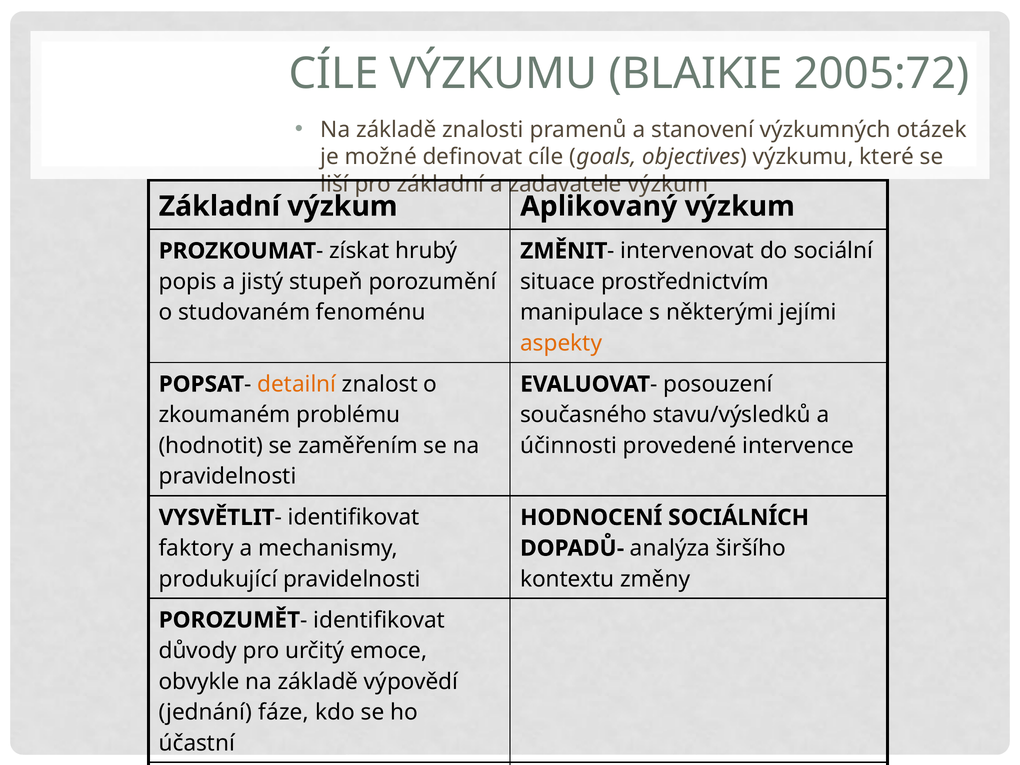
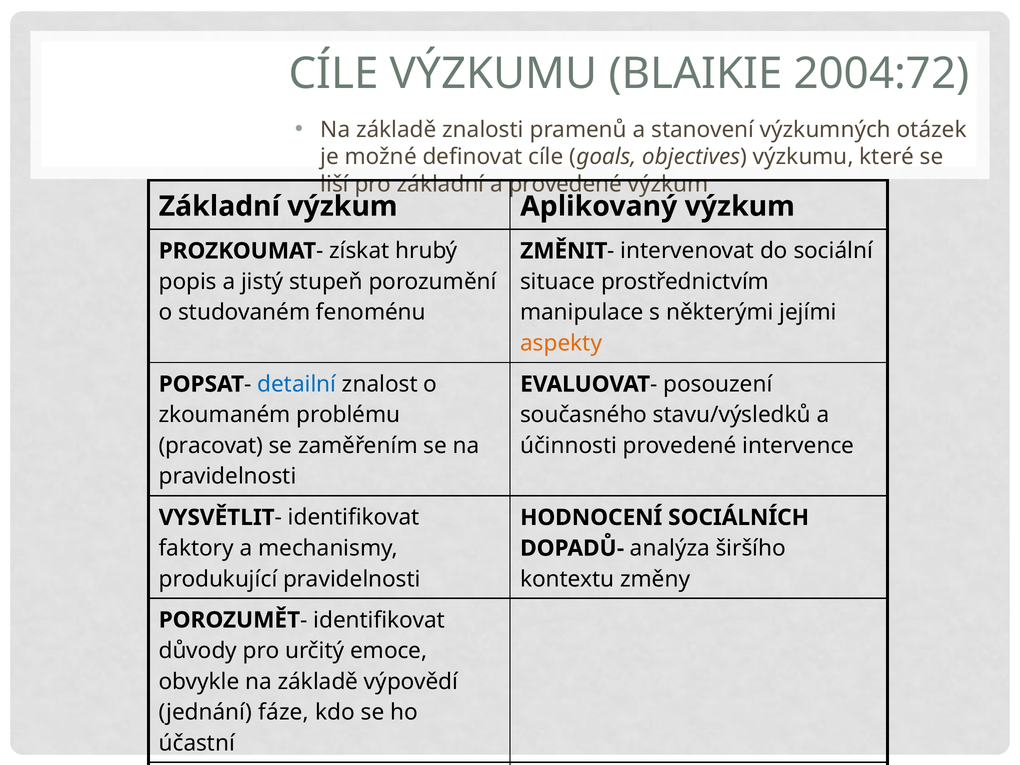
2005:72: 2005:72 -> 2004:72 (882, 74)
a zadavatele: zadavatele -> provedené (565, 184)
detailní colour: orange -> blue (297, 384)
hodnotit: hodnotit -> pracovat (211, 446)
